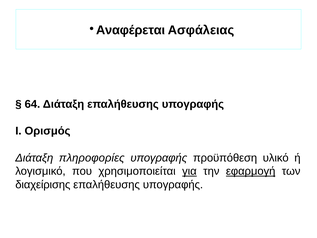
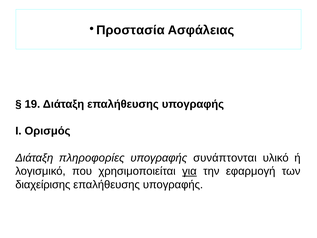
Αναφέρεται: Αναφέρεται -> Προστασία (130, 30)
64: 64 -> 19 (32, 104)
προϋπόθεση: προϋπόθεση -> συνάπτονται (225, 158)
εφαρμογή underline: present -> none (251, 171)
